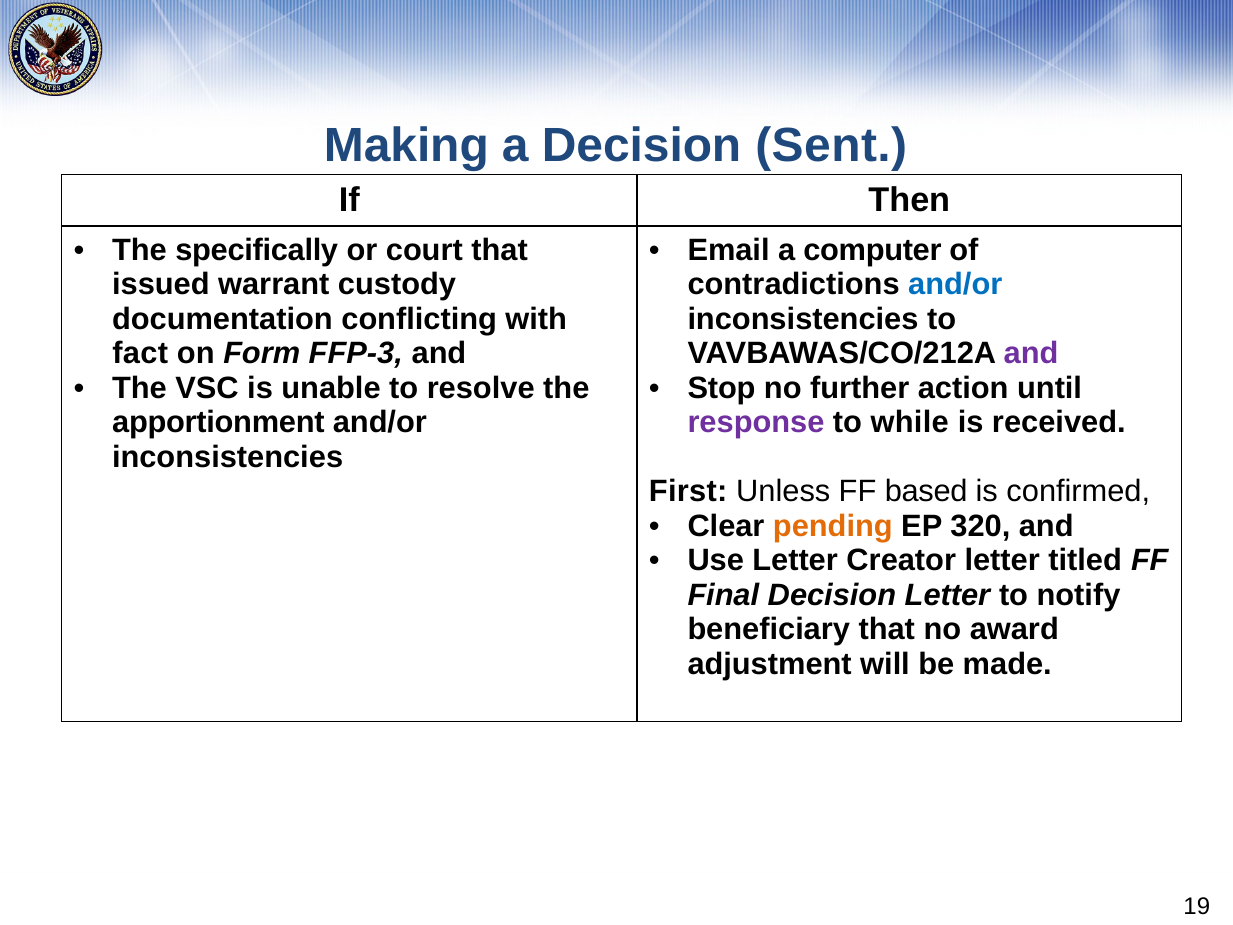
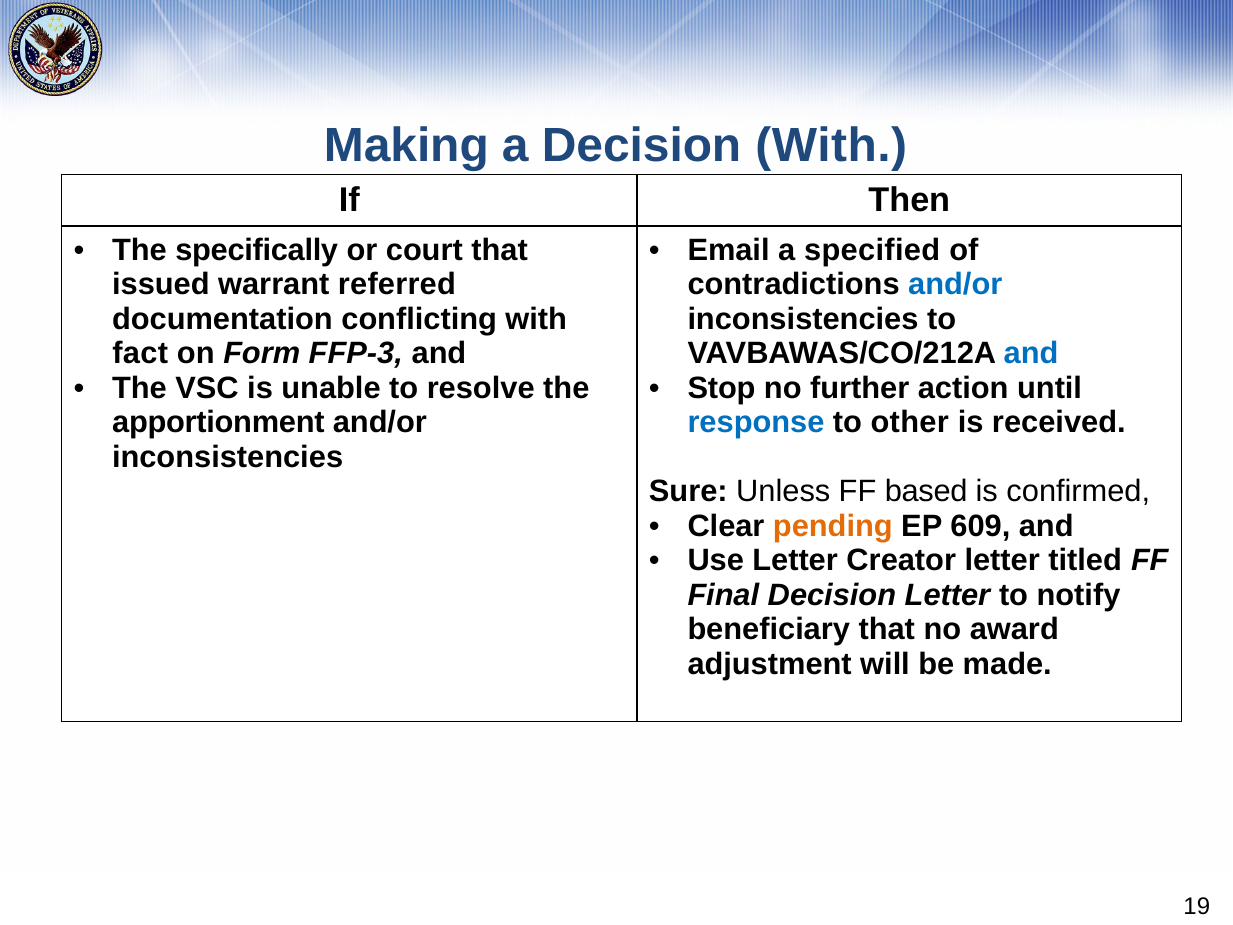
Decision Sent: Sent -> With (831, 145)
computer: computer -> specified (872, 250)
custody: custody -> referred (397, 284)
and colour: purple -> blue (1031, 353)
response colour: purple -> blue (756, 422)
while: while -> other (910, 422)
First: First -> Sure (688, 491)
320: 320 -> 609 (980, 526)
